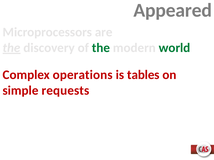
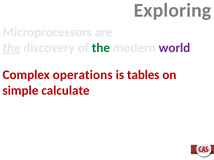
Appeared: Appeared -> Exploring (172, 10)
world colour: green -> purple (175, 48)
requests: requests -> calculate (65, 91)
